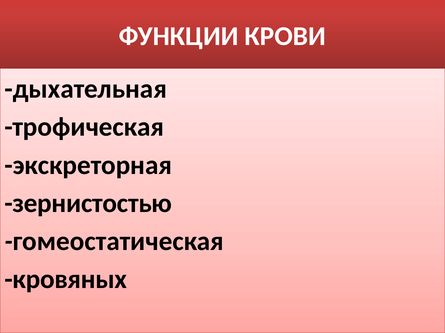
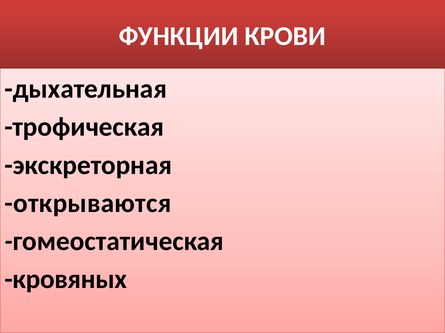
зернистостью: зернистостью -> открываются (88, 204)
